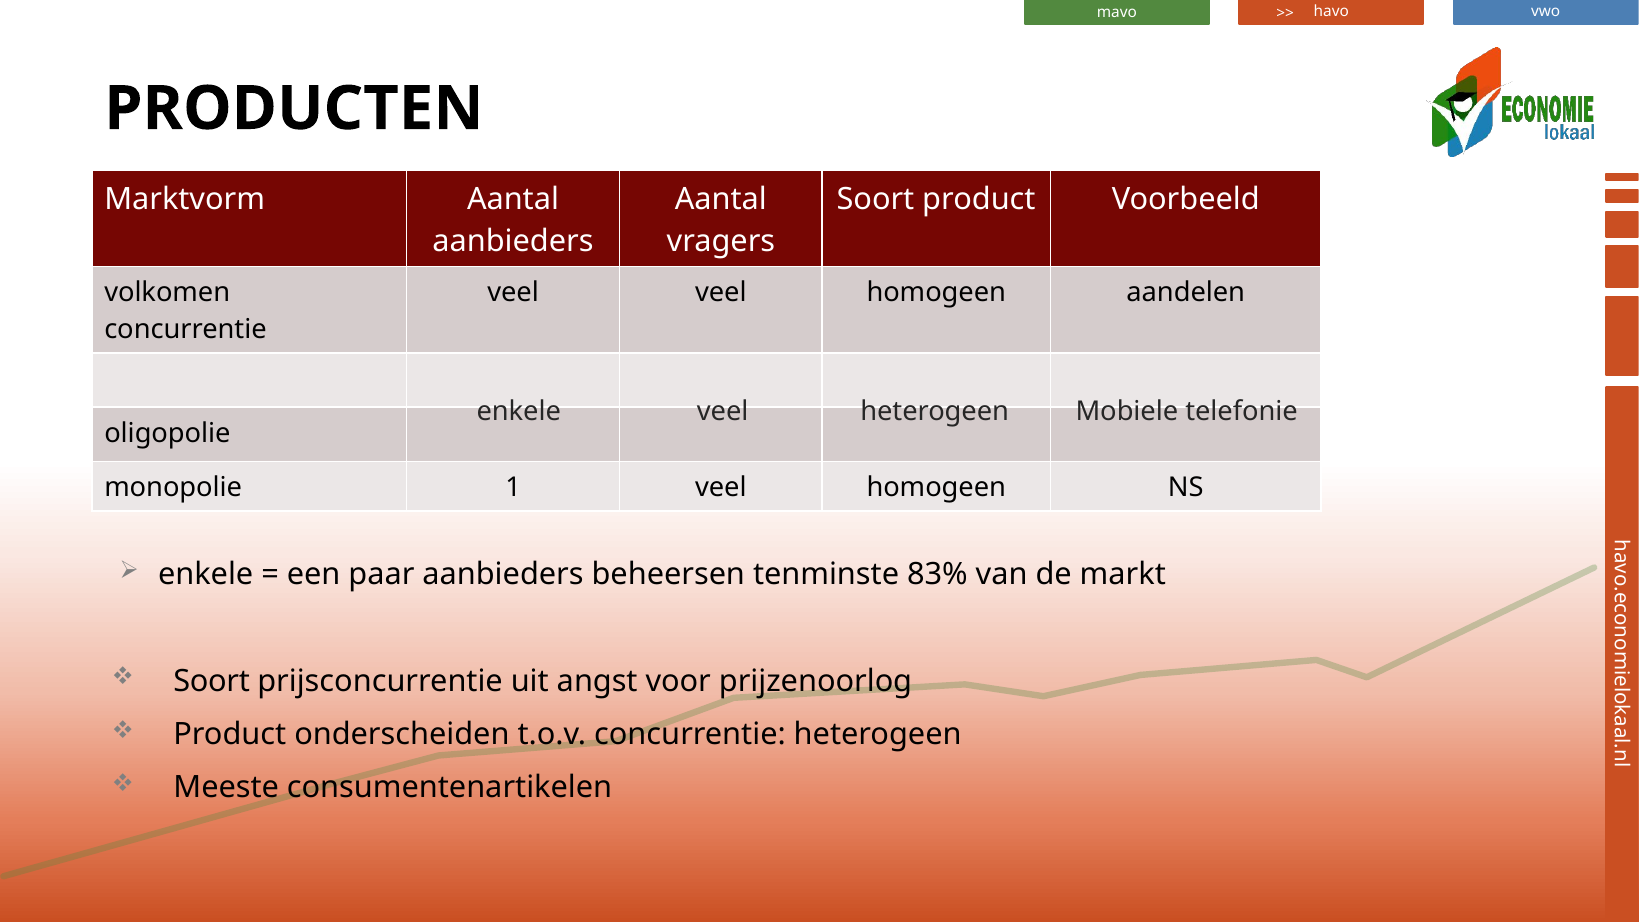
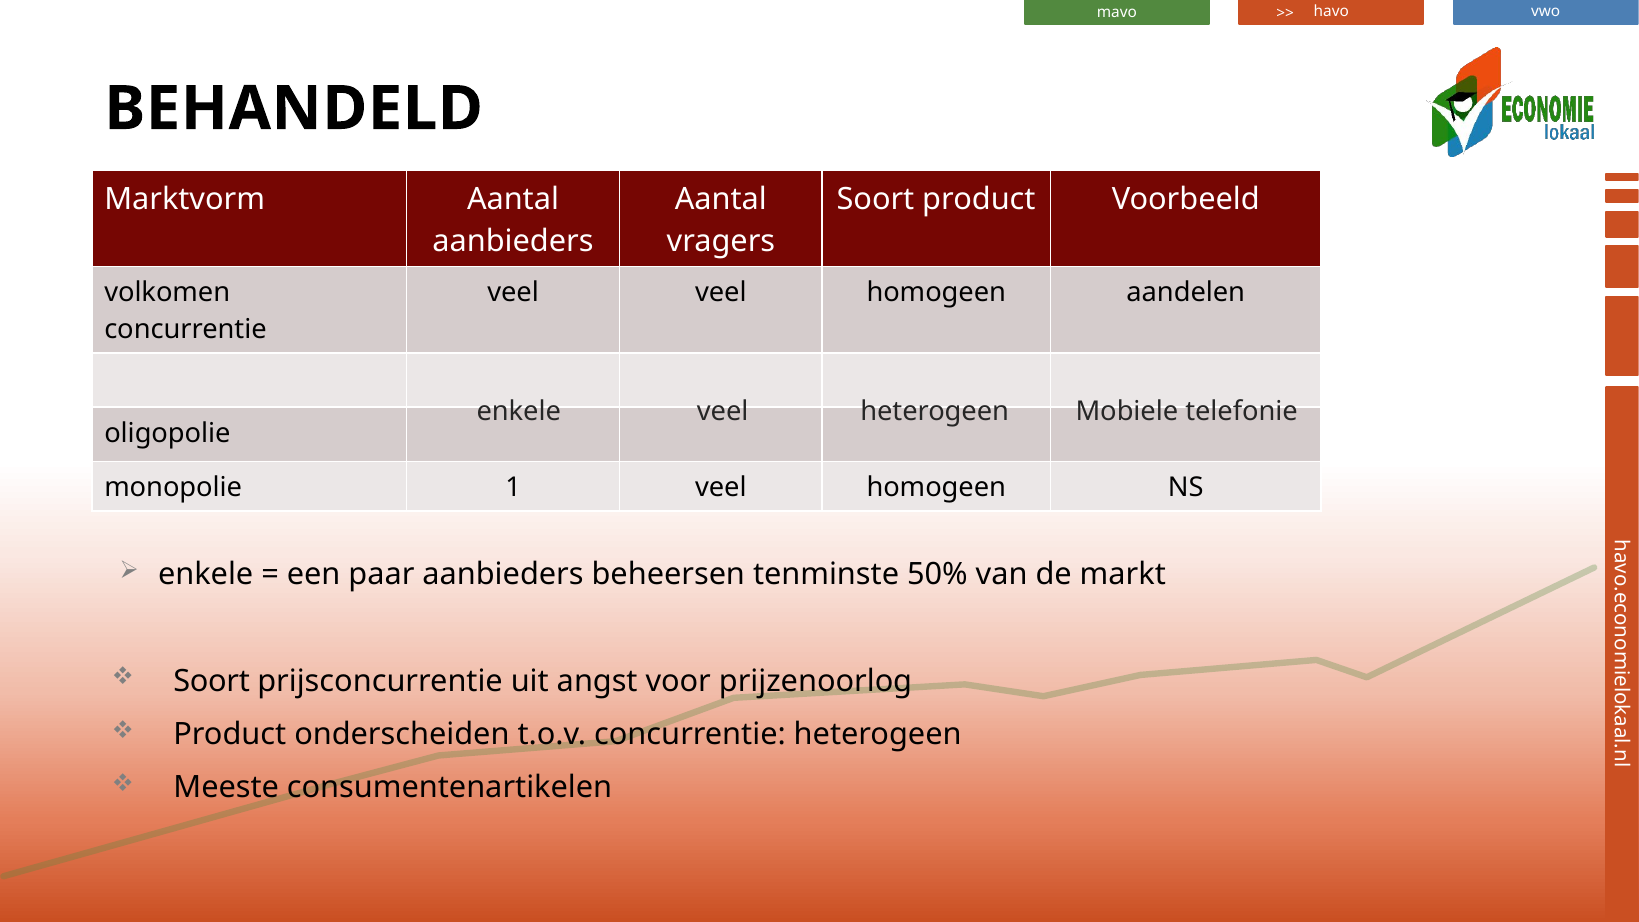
PRODUCTEN: PRODUCTEN -> BEHANDELD (294, 109)
83%: 83% -> 50% (937, 575)
